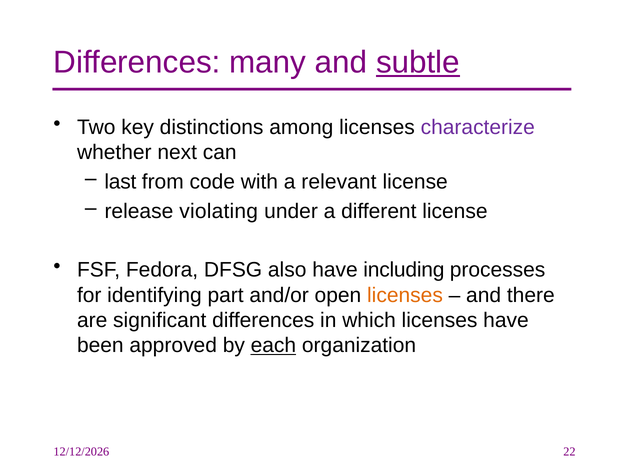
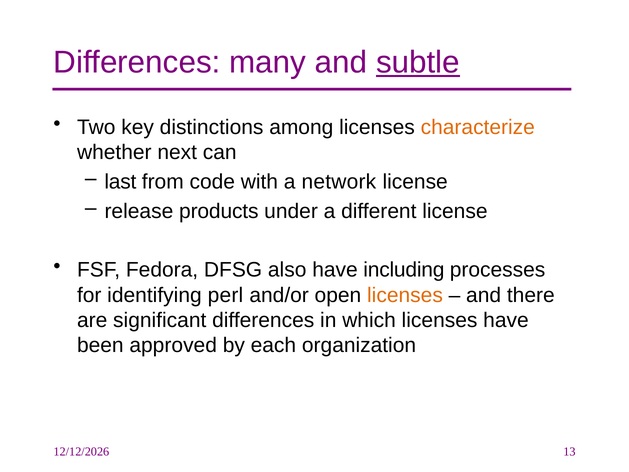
characterize colour: purple -> orange (478, 127)
relevant: relevant -> network (339, 182)
violating: violating -> products (219, 211)
part: part -> perl (225, 295)
each underline: present -> none (273, 345)
22: 22 -> 13 (569, 452)
